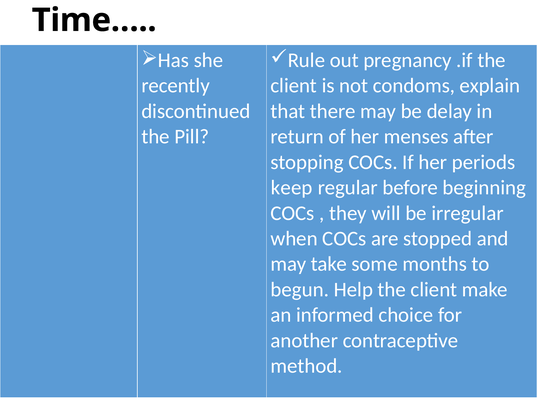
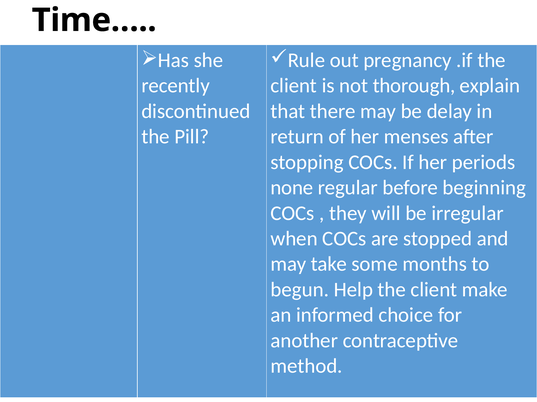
condoms: condoms -> thorough (414, 86)
keep: keep -> none (292, 188)
